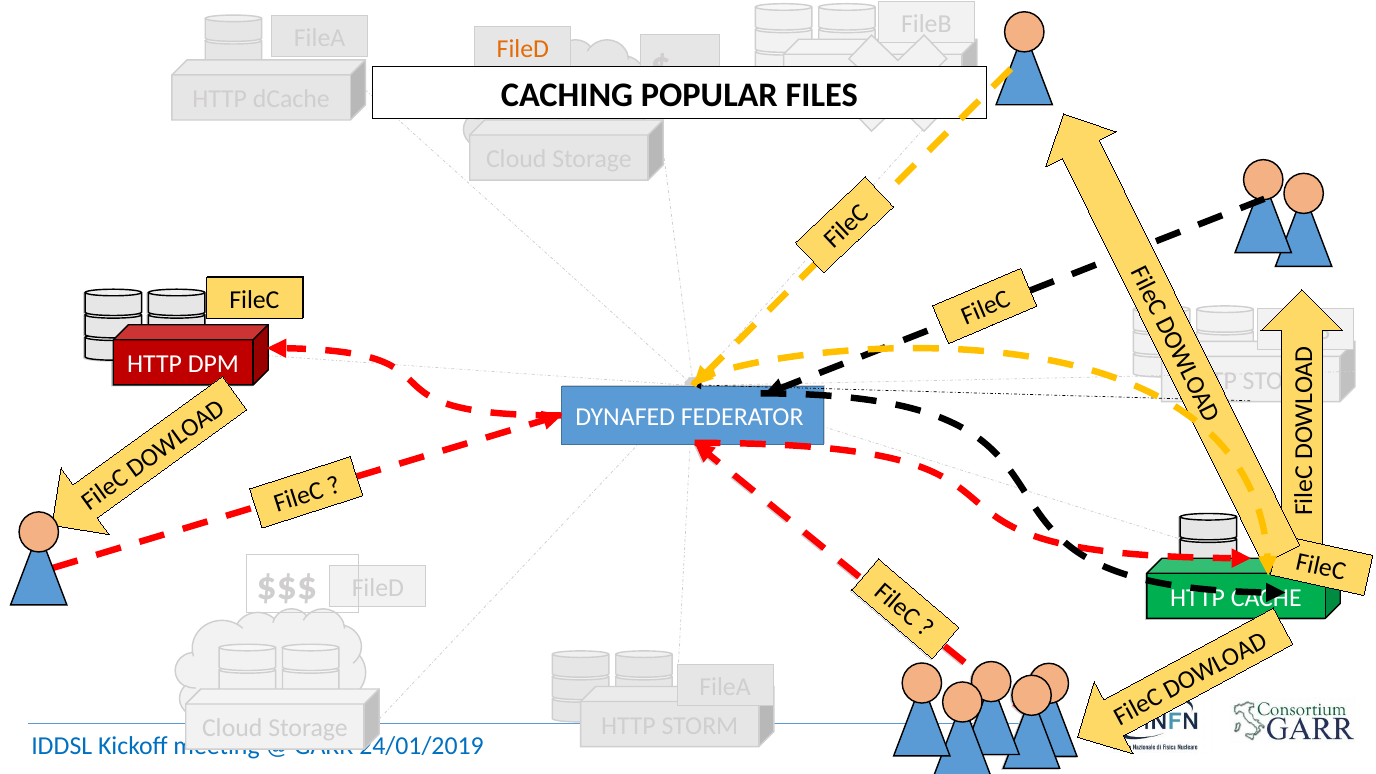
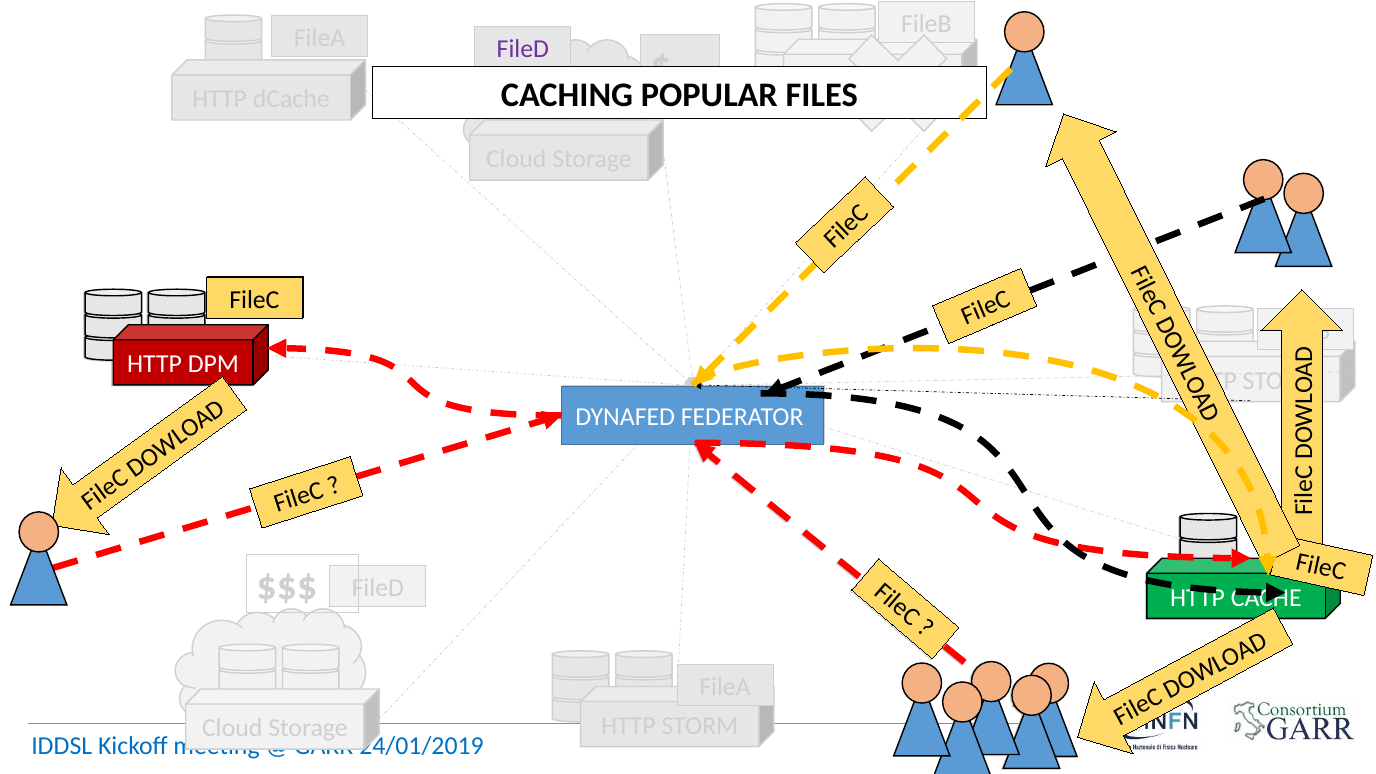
FileD colour: orange -> purple (523, 49)
